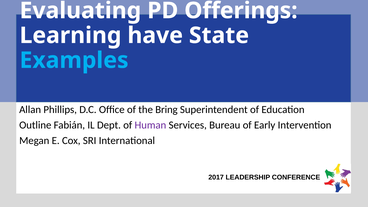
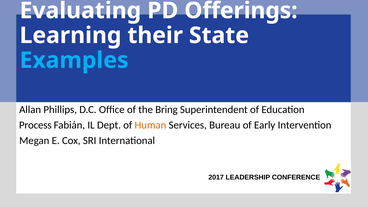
have: have -> their (155, 35)
Outline: Outline -> Process (35, 125)
Human colour: purple -> orange (150, 125)
